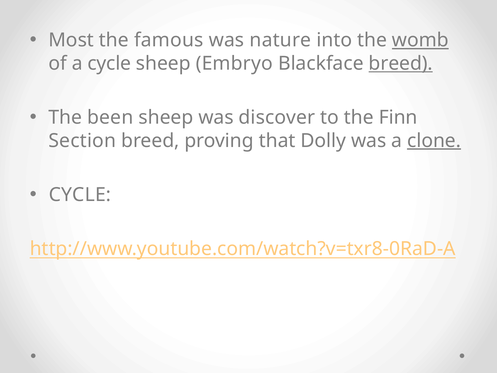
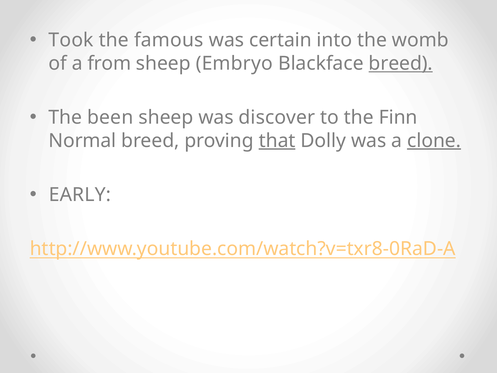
Most: Most -> Took (71, 40)
nature: nature -> certain (280, 40)
womb underline: present -> none (420, 40)
a cycle: cycle -> from (109, 63)
Section: Section -> Normal (82, 141)
that underline: none -> present (277, 141)
CYCLE: CYCLE -> EARLY (80, 195)
